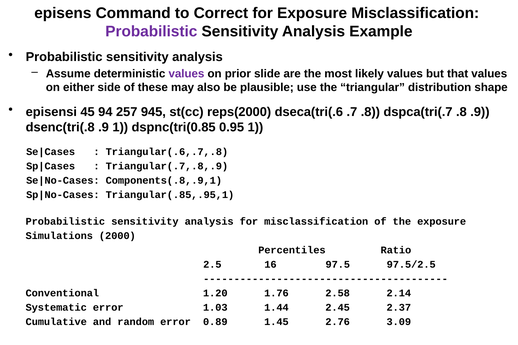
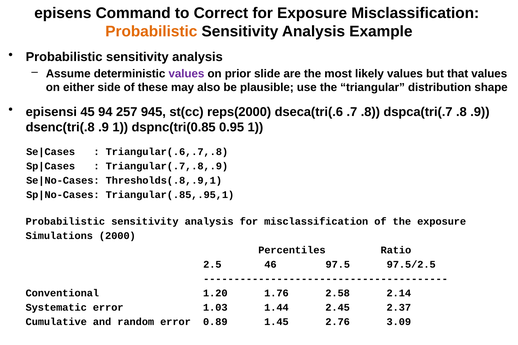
Probabilistic colour: purple -> orange (151, 31)
Components(.8,.9,1: Components(.8,.9,1 -> Thresholds(.8,.9,1 (164, 181)
16: 16 -> 46 (270, 265)
